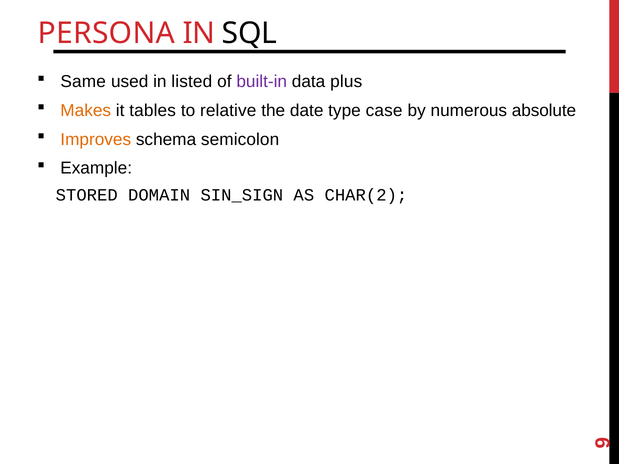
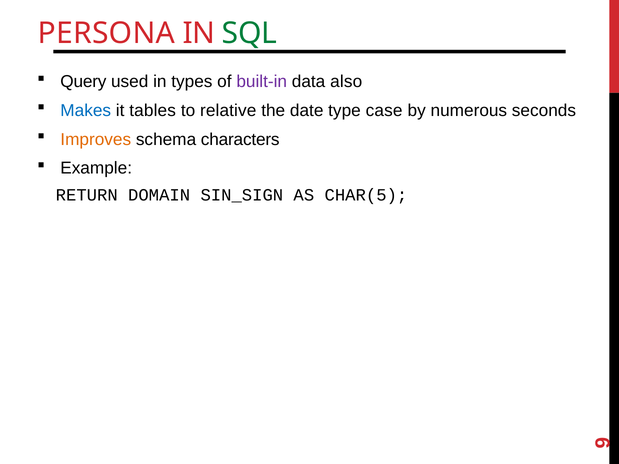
SQL colour: black -> green (250, 34)
Same: Same -> Query (83, 82)
listed: listed -> types (192, 82)
plus: plus -> also (346, 82)
Makes colour: orange -> blue (86, 111)
absolute: absolute -> seconds (544, 111)
semicolon: semicolon -> characters (240, 139)
STORED: STORED -> RETURN (87, 195)
CHAR(2: CHAR(2 -> CHAR(5 (366, 195)
